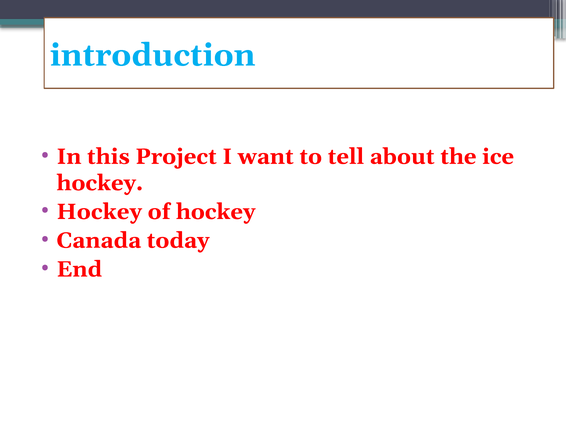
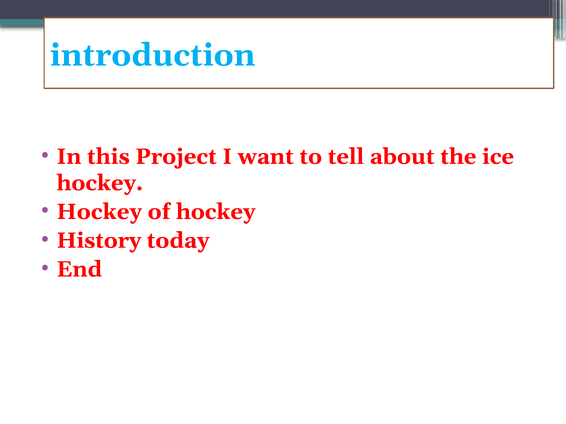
Canada: Canada -> History (99, 241)
